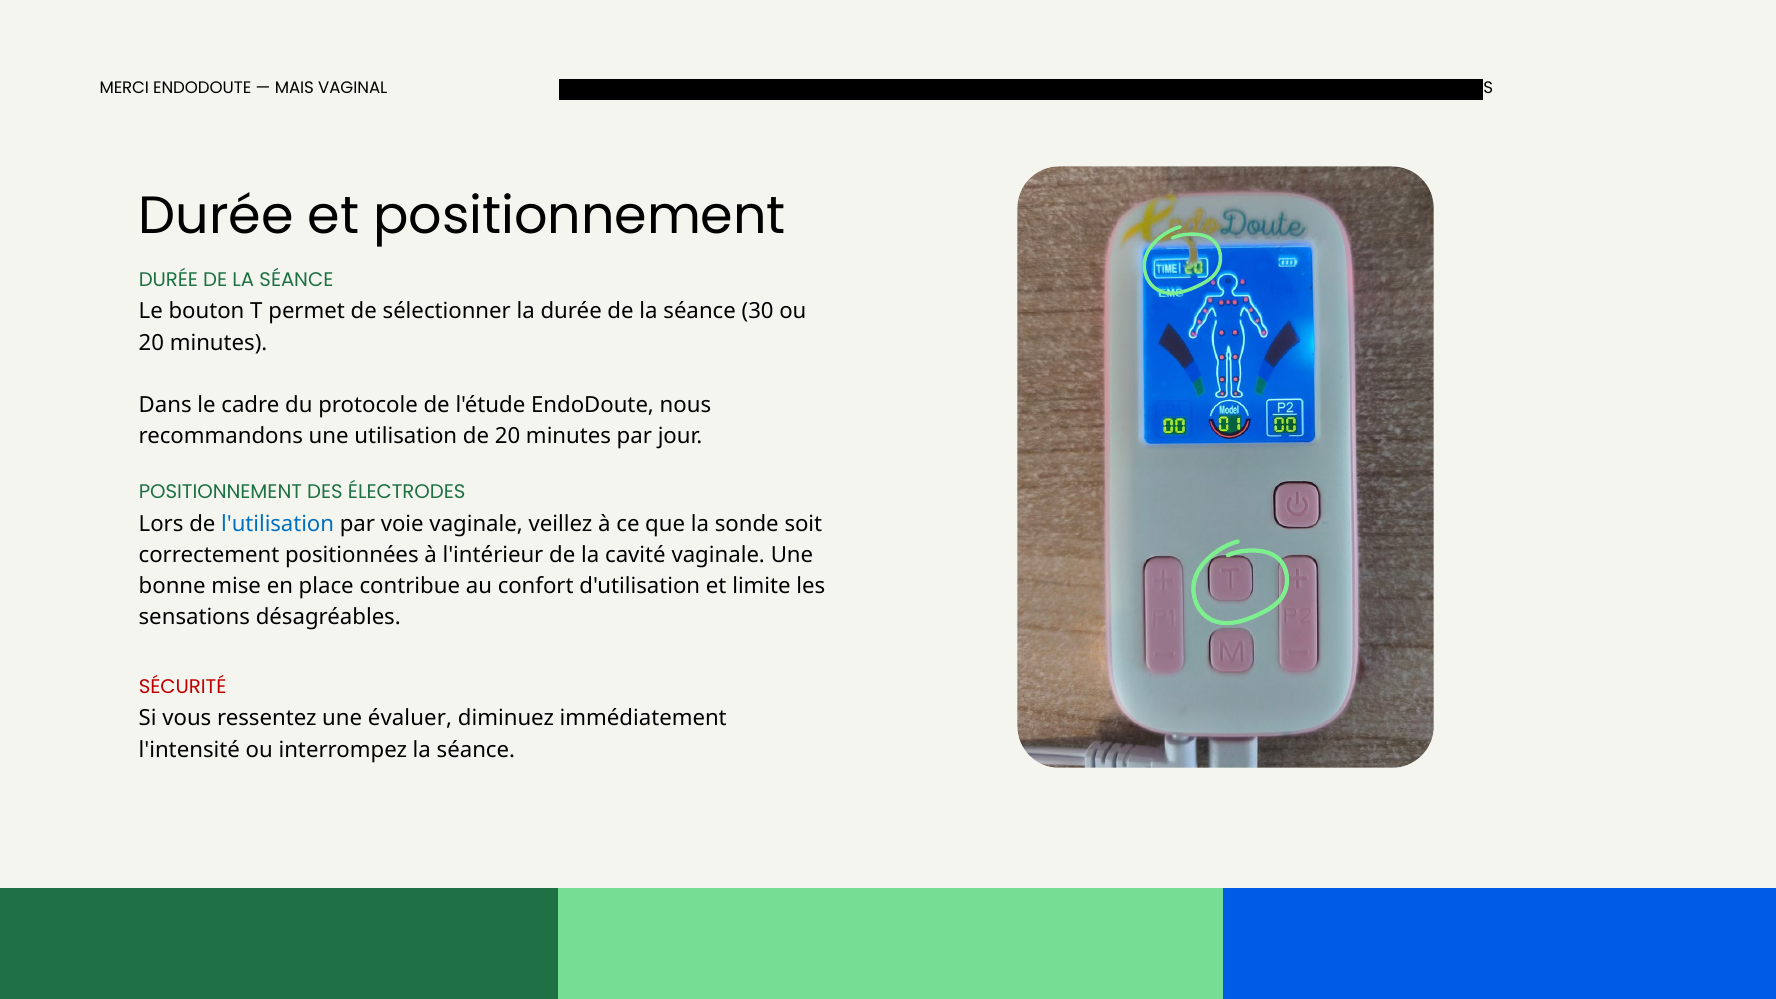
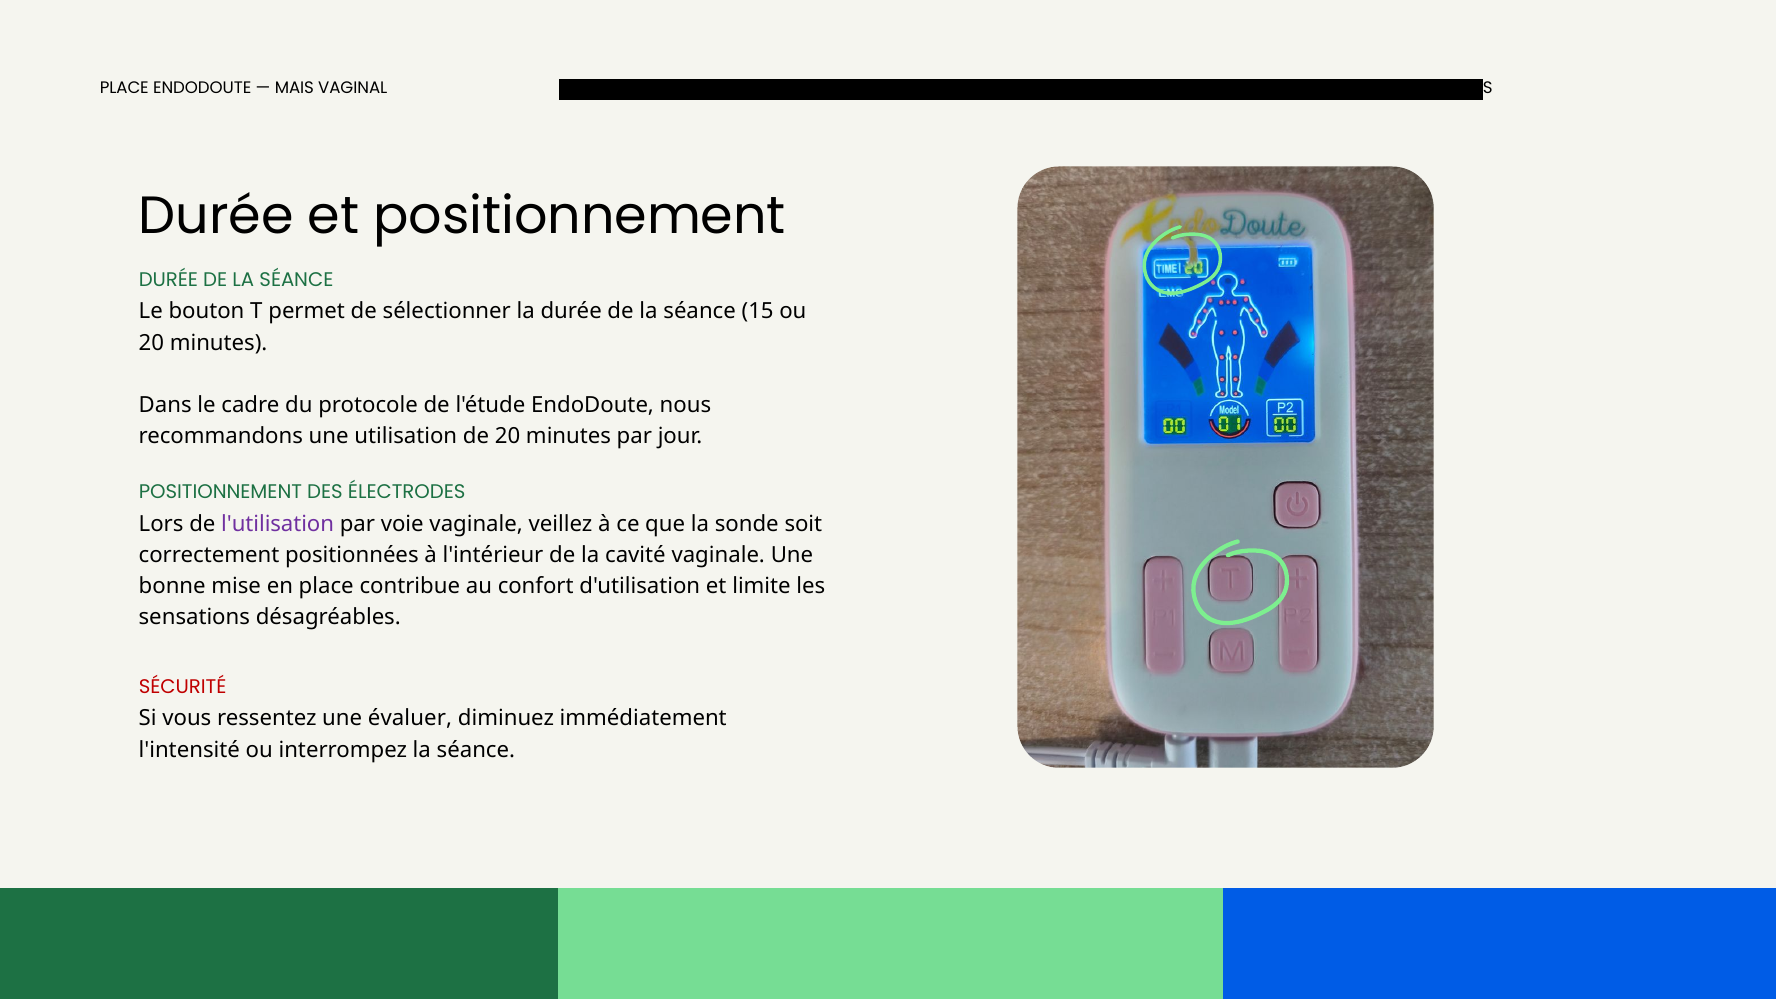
MERCI: MERCI -> PLACE (124, 88)
BIAIS: BIAIS -> PLUS (1474, 88)
30: 30 -> 15 (758, 312)
l'utilisation colour: blue -> purple (278, 524)
